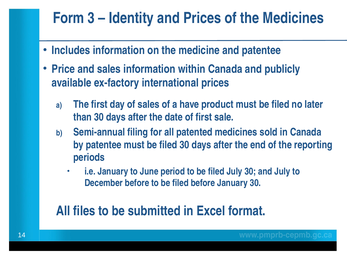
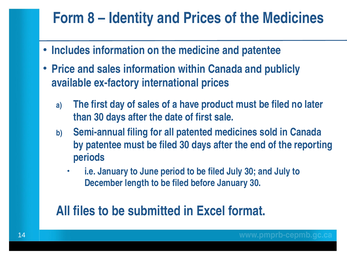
3: 3 -> 8 (91, 18)
December before: before -> length (137, 183)
